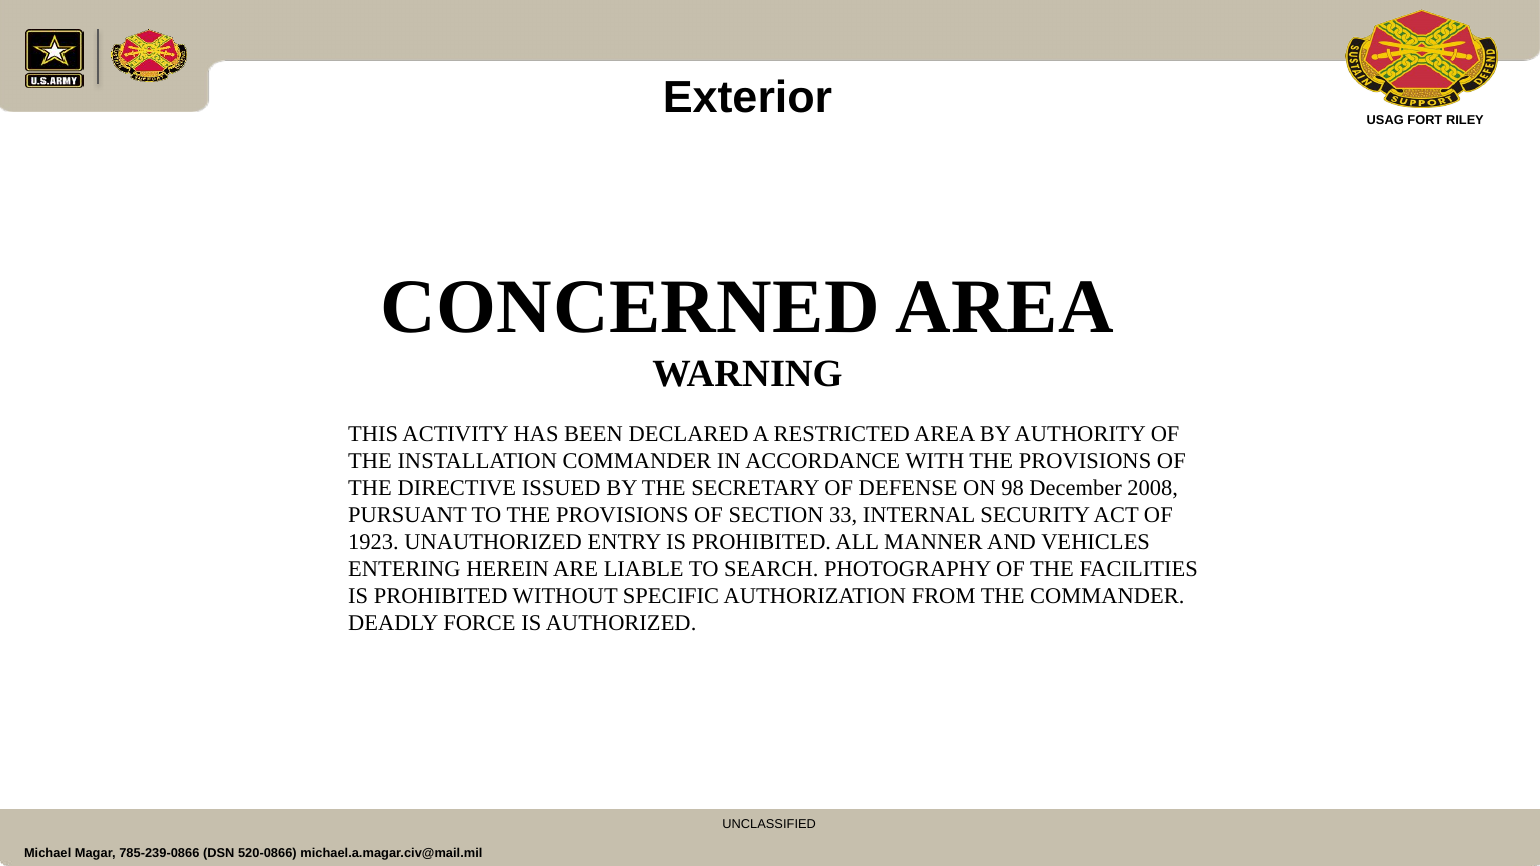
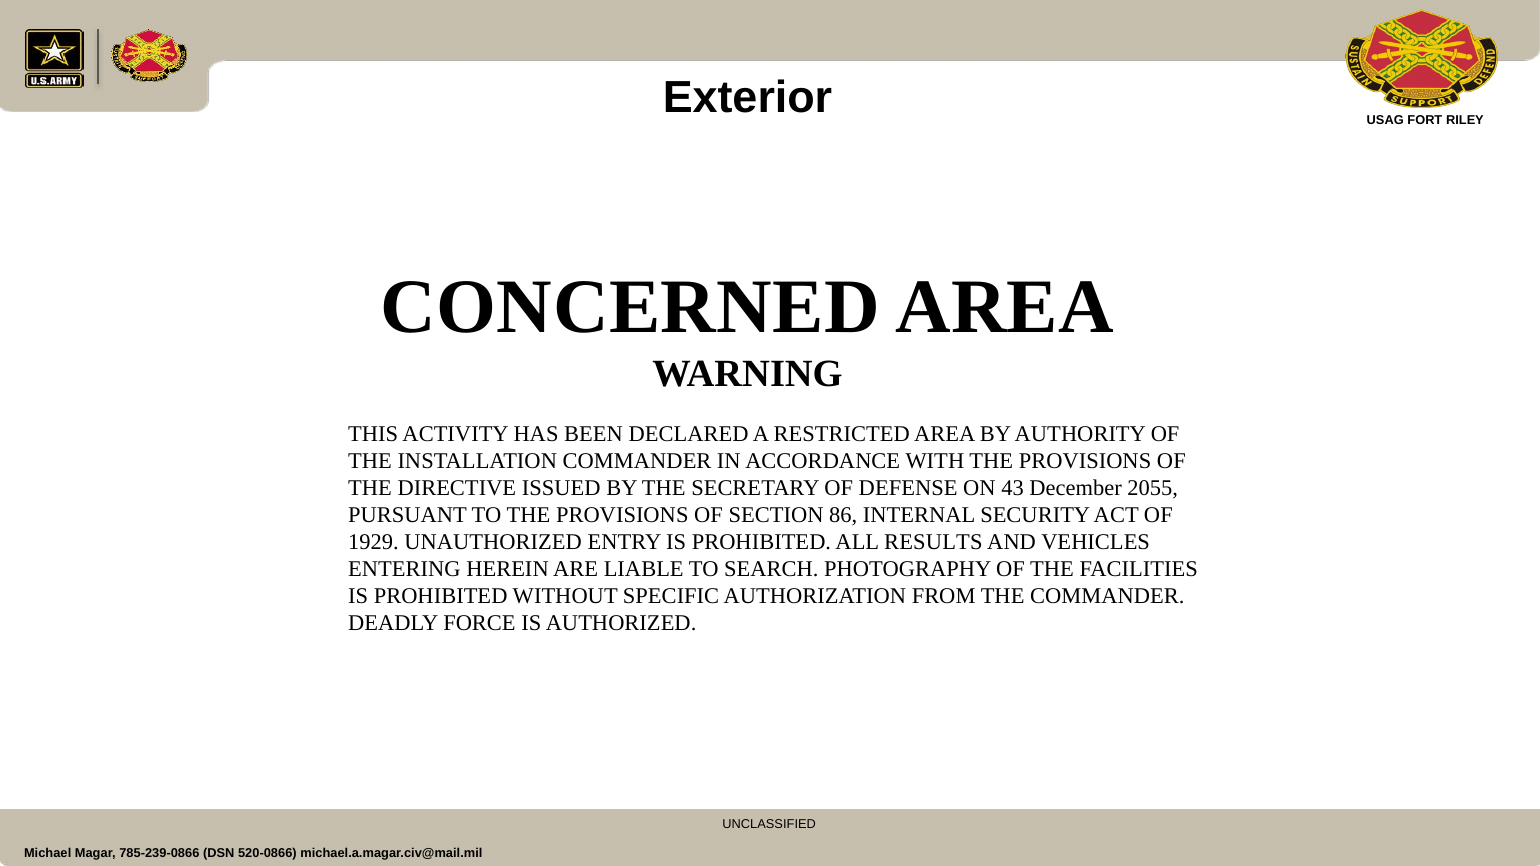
98: 98 -> 43 (1013, 489)
2008: 2008 -> 2055 (1153, 489)
33: 33 -> 86 (843, 515)
1923: 1923 -> 1929 (374, 542)
MANNER: MANNER -> RESULTS (933, 542)
